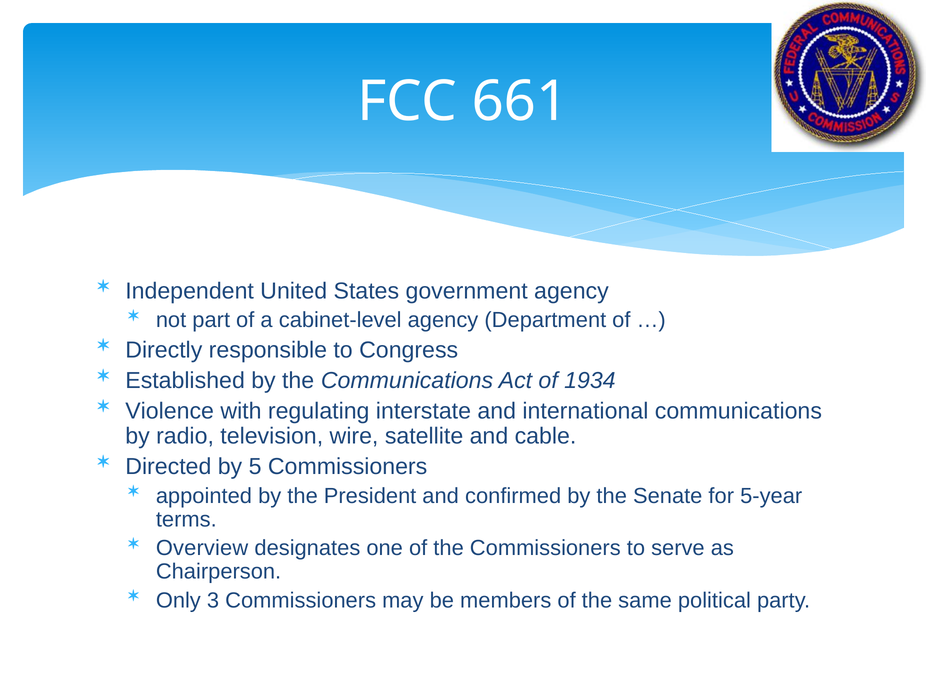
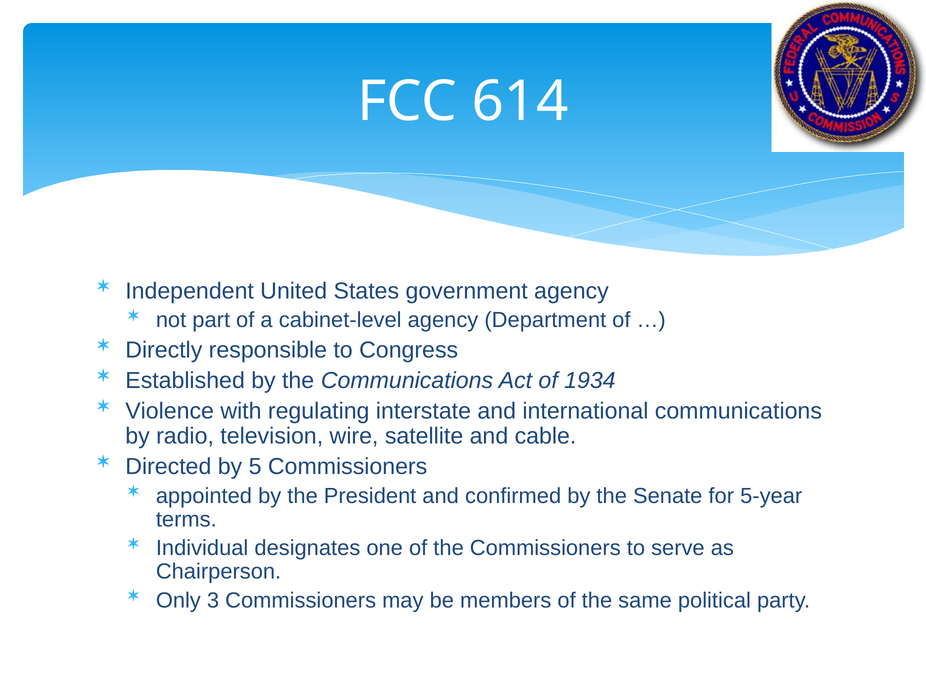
661: 661 -> 614 (520, 102)
Overview: Overview -> Individual (202, 549)
